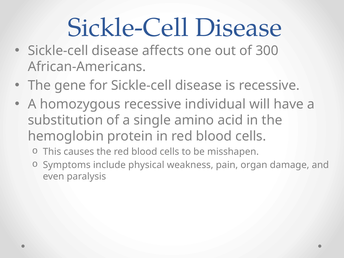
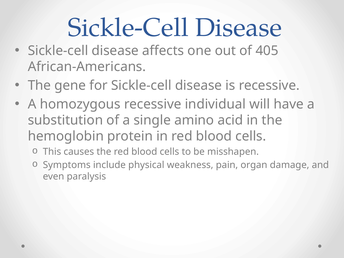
300: 300 -> 405 (267, 51)
